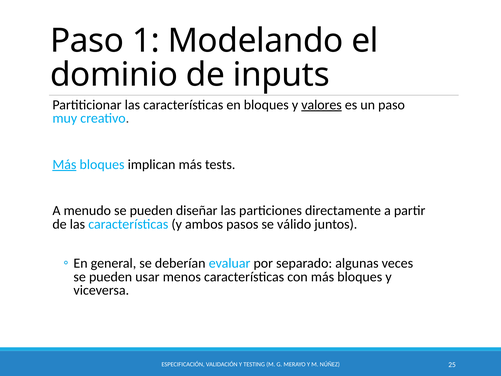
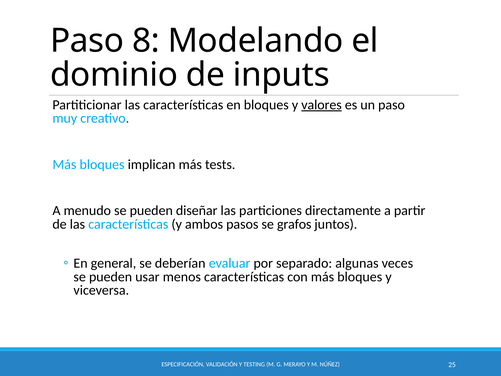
1: 1 -> 8 (146, 41)
Más underline: present -> none (64, 164)
válido: válido -> grafos (294, 224)
